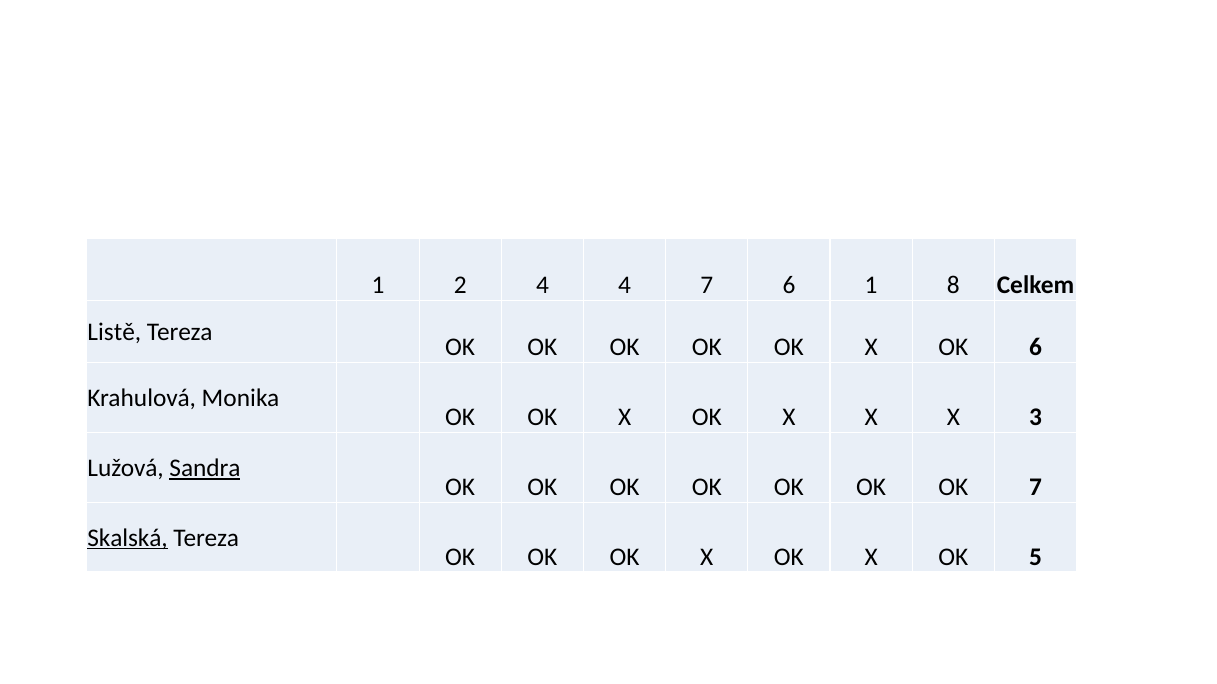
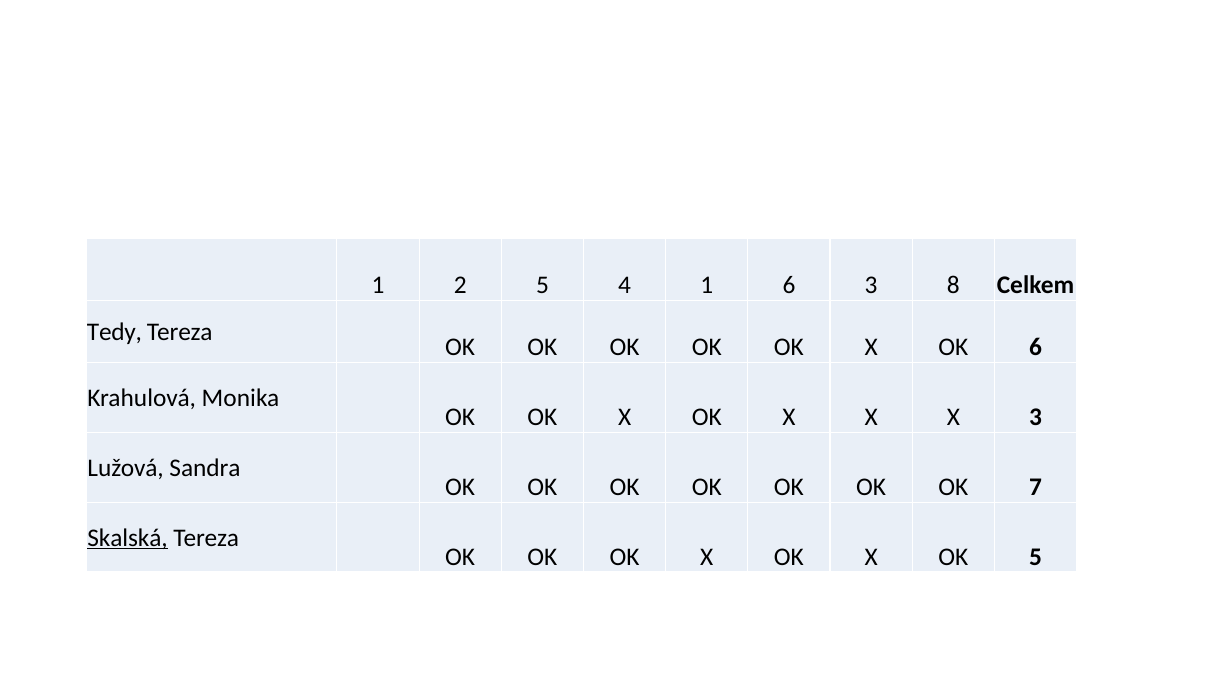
2 4: 4 -> 5 (542, 286)
4 7: 7 -> 1 (707, 286)
6 1: 1 -> 3 (871, 286)
Listě: Listě -> Tedy (114, 333)
Sandra underline: present -> none (205, 468)
